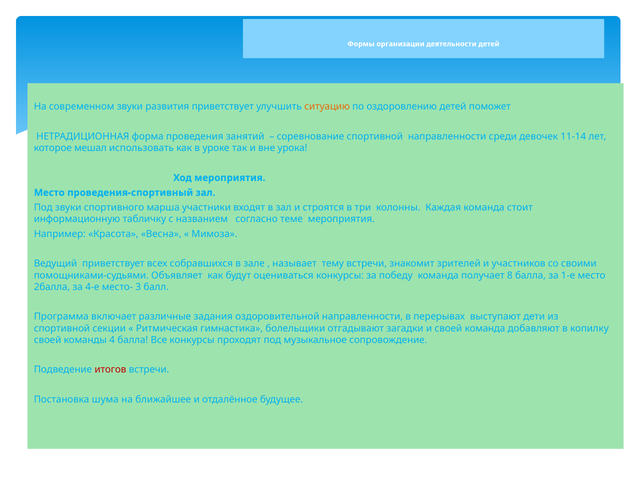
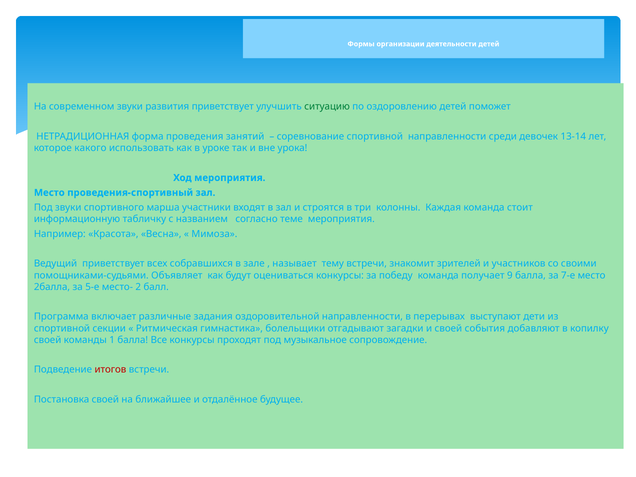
ситуацию colour: orange -> green (327, 107)
11-14: 11-14 -> 13-14 (573, 136)
мешал: мешал -> какого (90, 148)
8: 8 -> 9 (510, 275)
1-е: 1-е -> 7-е (568, 275)
4-е: 4-е -> 5-е (92, 287)
3: 3 -> 2 (138, 287)
своей команда: команда -> события (485, 328)
4: 4 -> 1 (112, 340)
Постановка шума: шума -> своей (105, 399)
